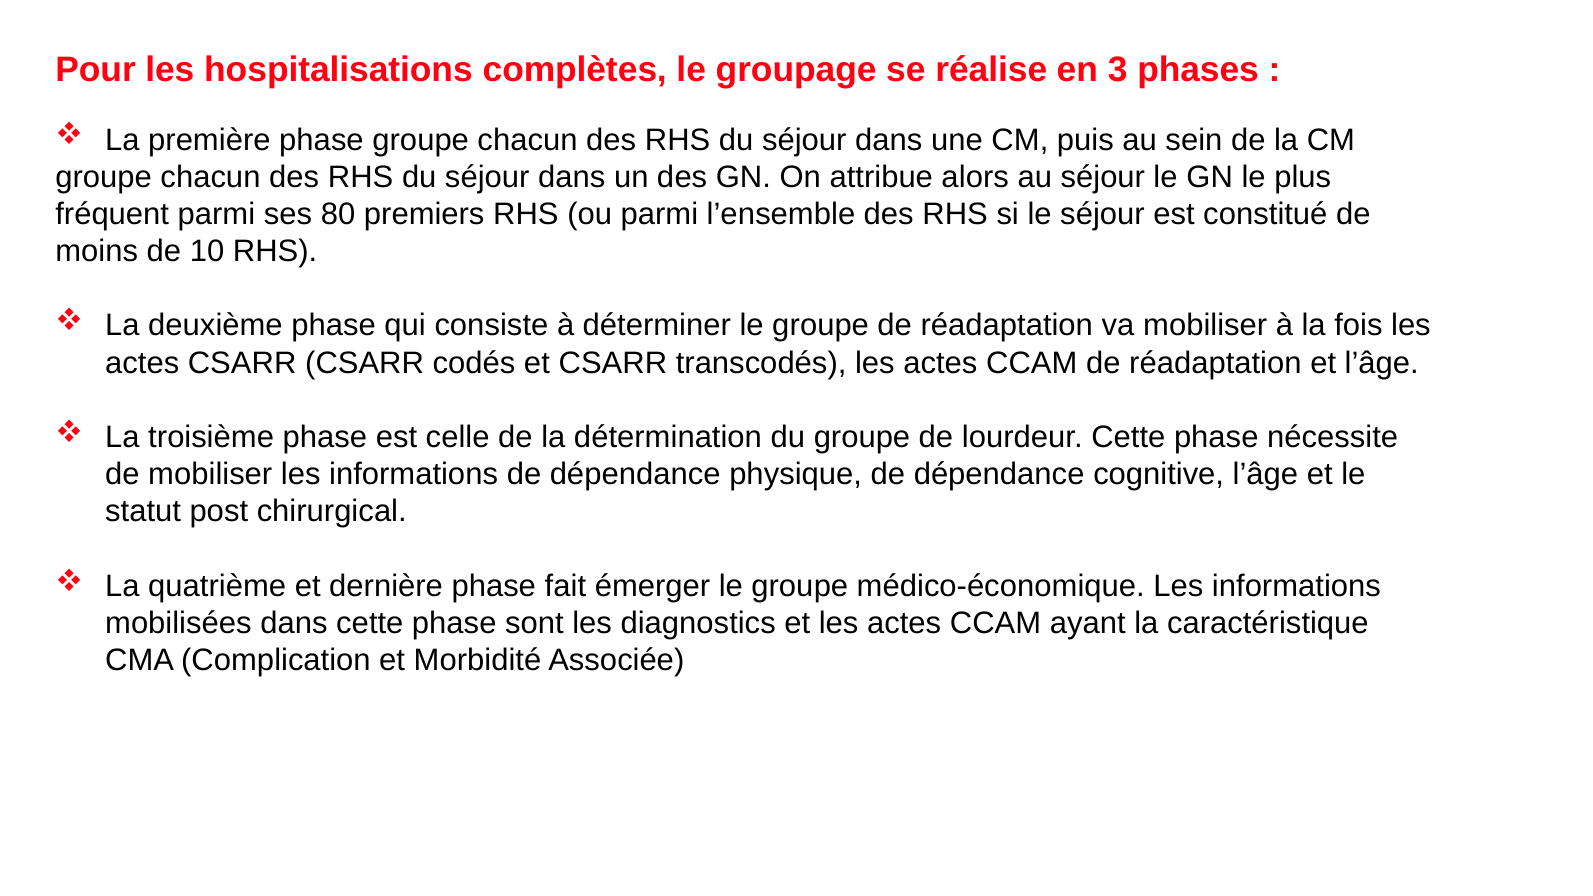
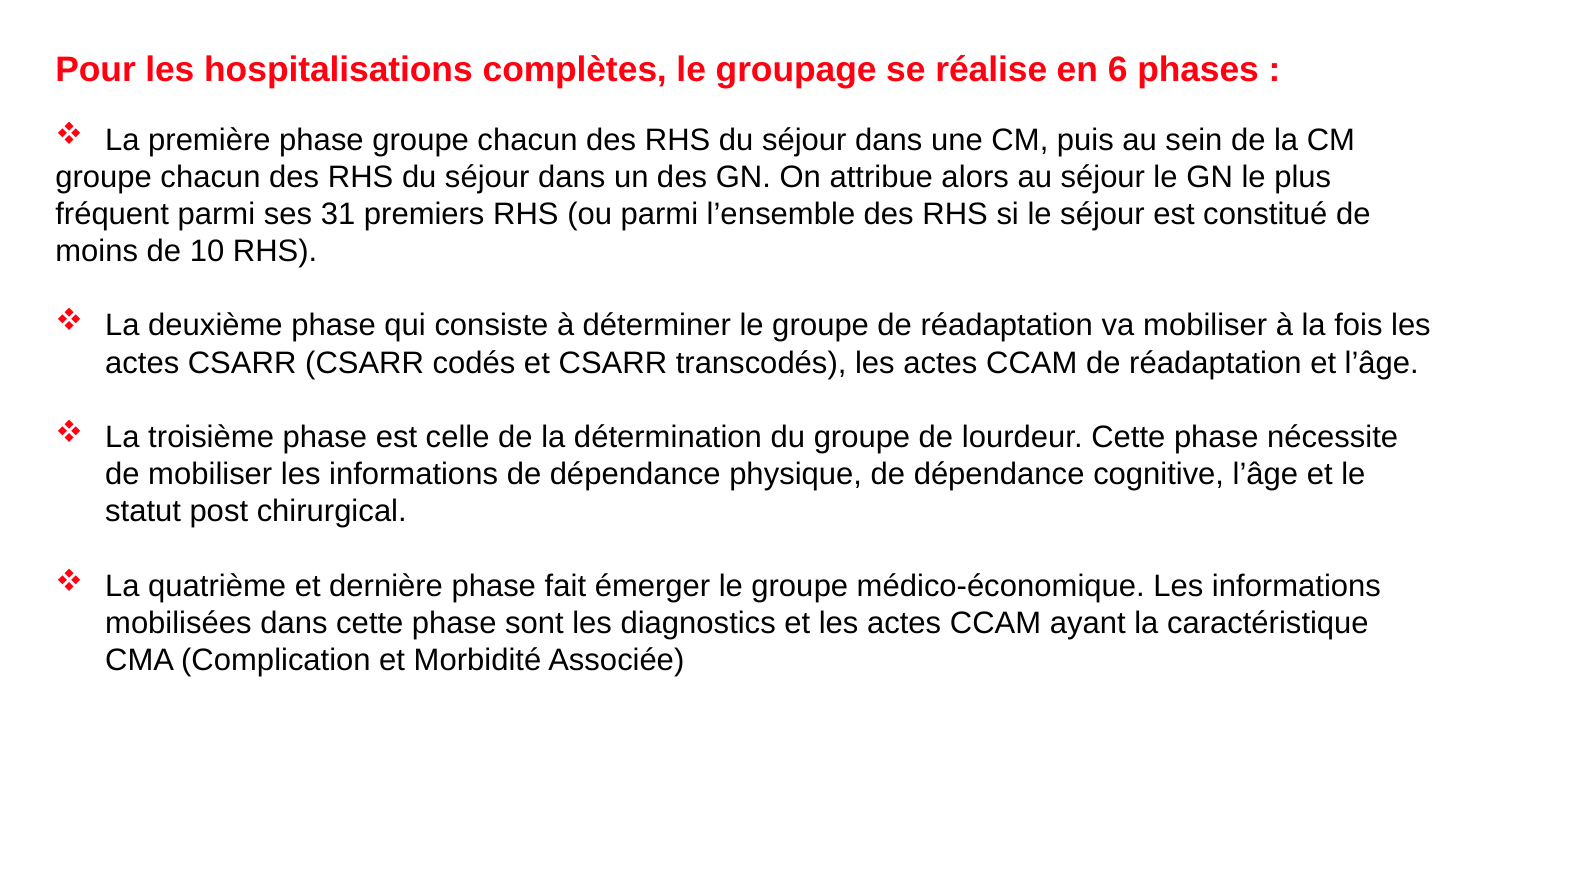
3: 3 -> 6 (1118, 70)
80: 80 -> 31 (338, 214)
